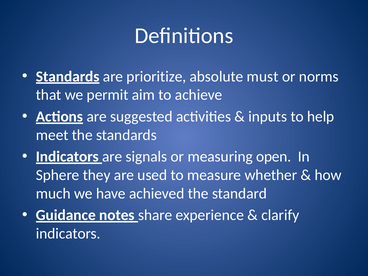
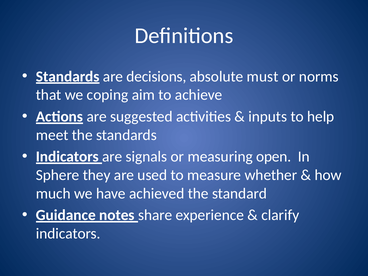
prioritize: prioritize -> decisions (156, 77)
permit: permit -> coping (108, 95)
